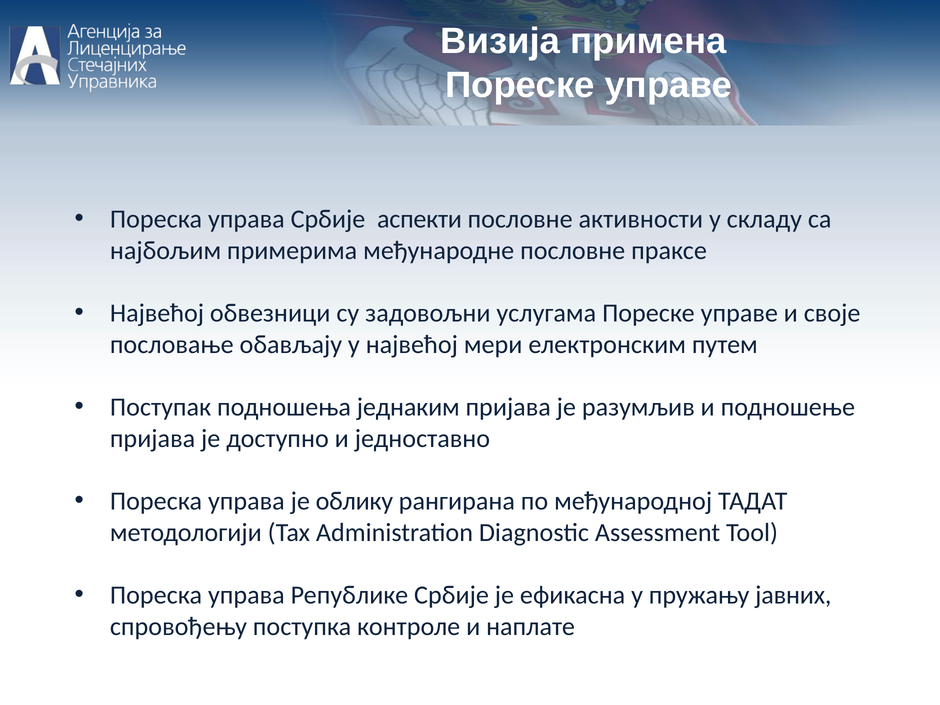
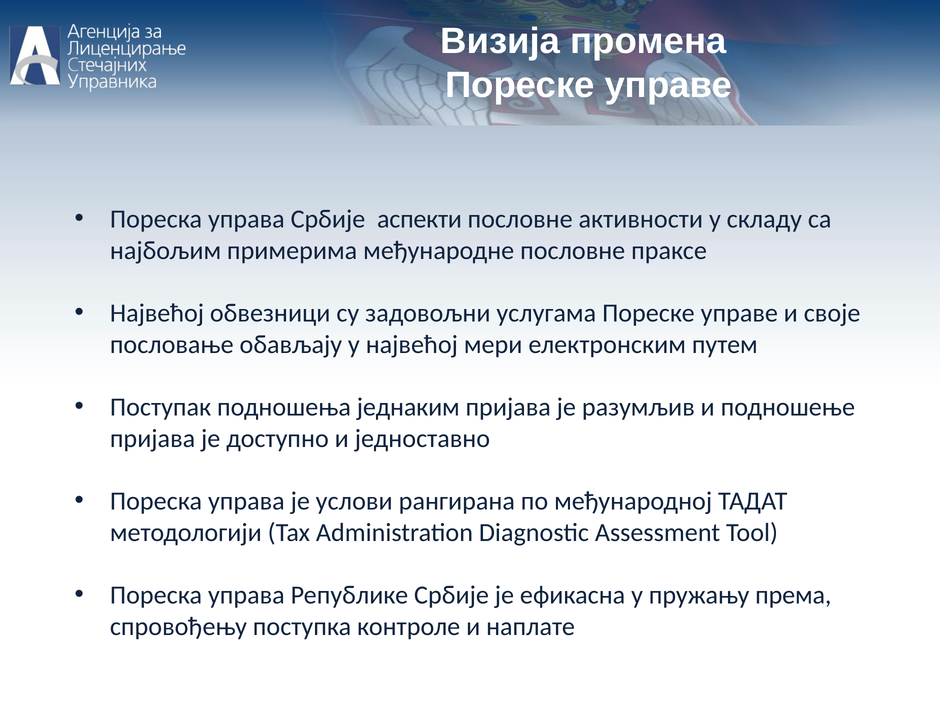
примена: примена -> промена (648, 41)
облику: облику -> услови (354, 501)
јавних: јавних -> према (793, 595)
